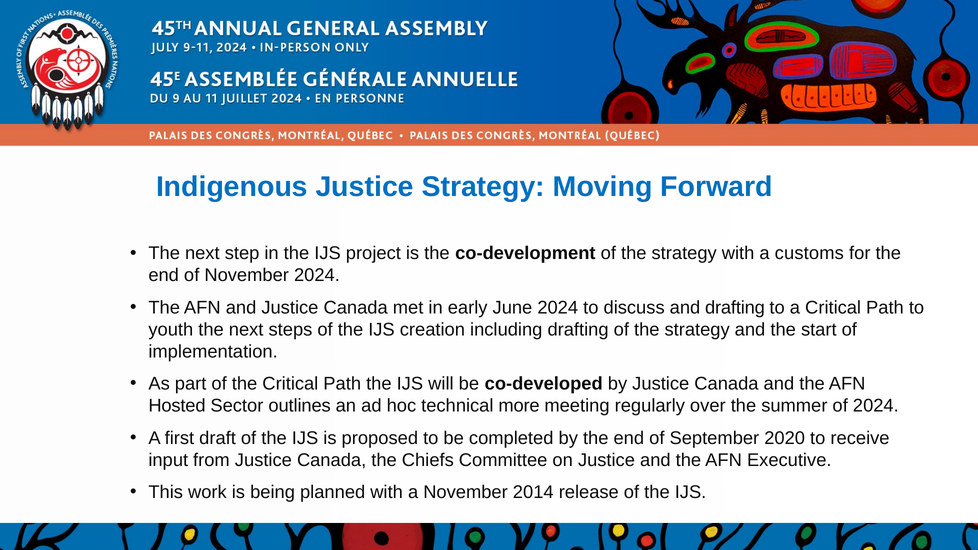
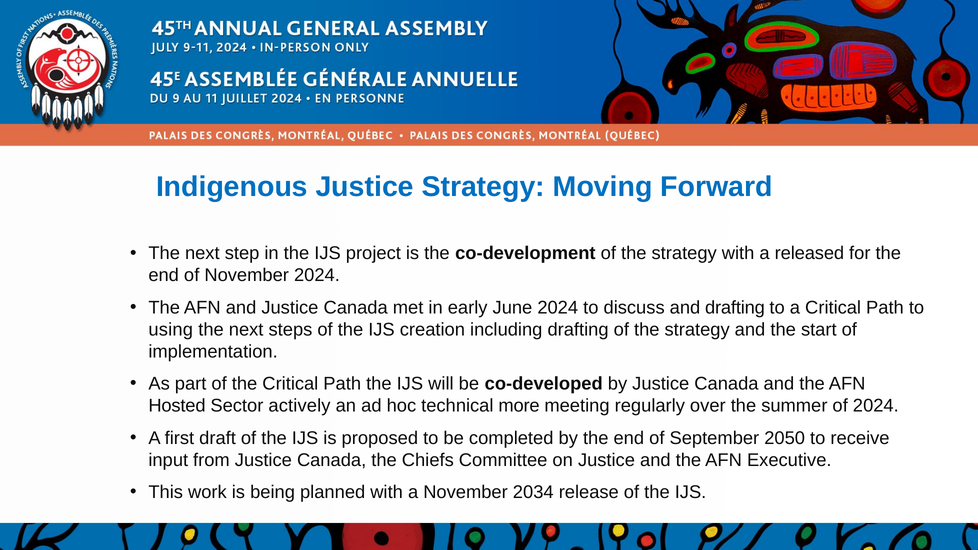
customs: customs -> released (809, 254)
youth: youth -> using (171, 330)
outlines: outlines -> actively (299, 406)
2020: 2020 -> 2050 (785, 438)
2014: 2014 -> 2034 (533, 492)
